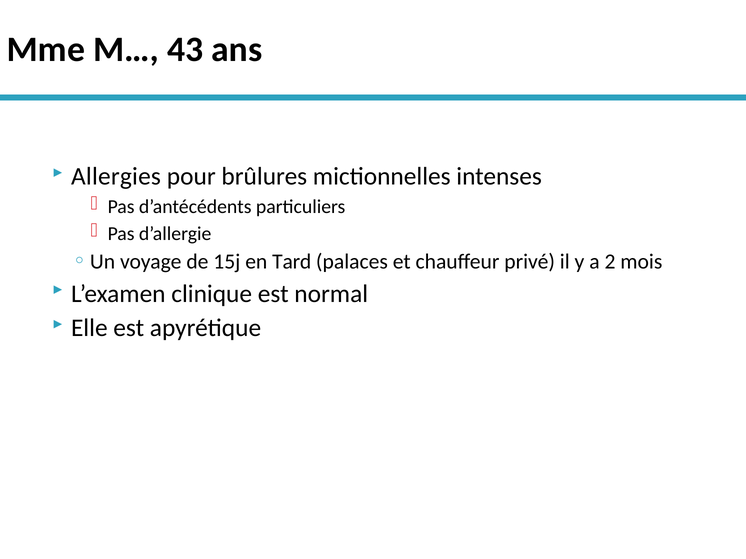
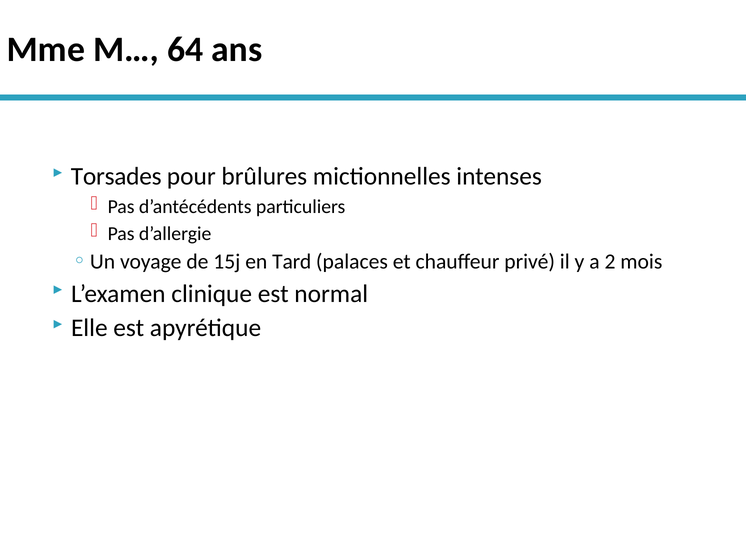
43: 43 -> 64 (185, 49)
Allergies: Allergies -> Torsades (116, 177)
